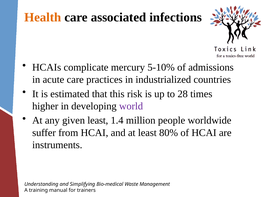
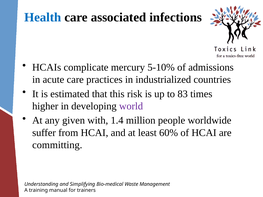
Health colour: orange -> blue (43, 17)
28: 28 -> 83 (183, 94)
given least: least -> with (98, 121)
80%: 80% -> 60% (169, 133)
instruments: instruments -> committing (57, 145)
